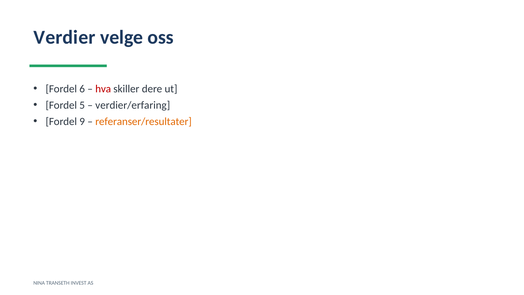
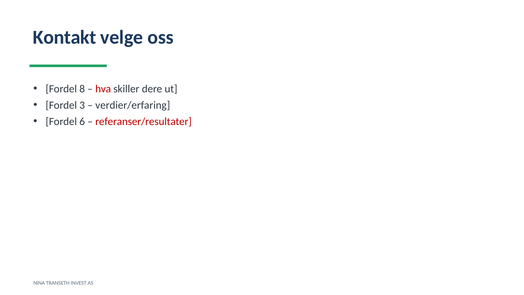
Verdier: Verdier -> Kontakt (65, 37)
6: 6 -> 8 (82, 89)
5: 5 -> 3 (82, 105)
9: 9 -> 6 (82, 122)
referanser/resultater colour: orange -> red (144, 122)
